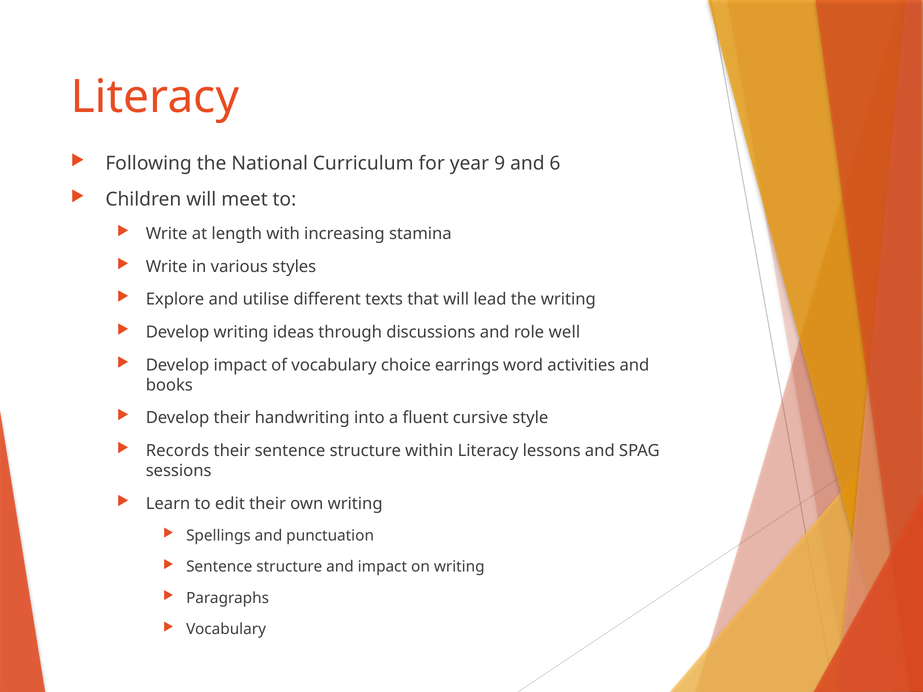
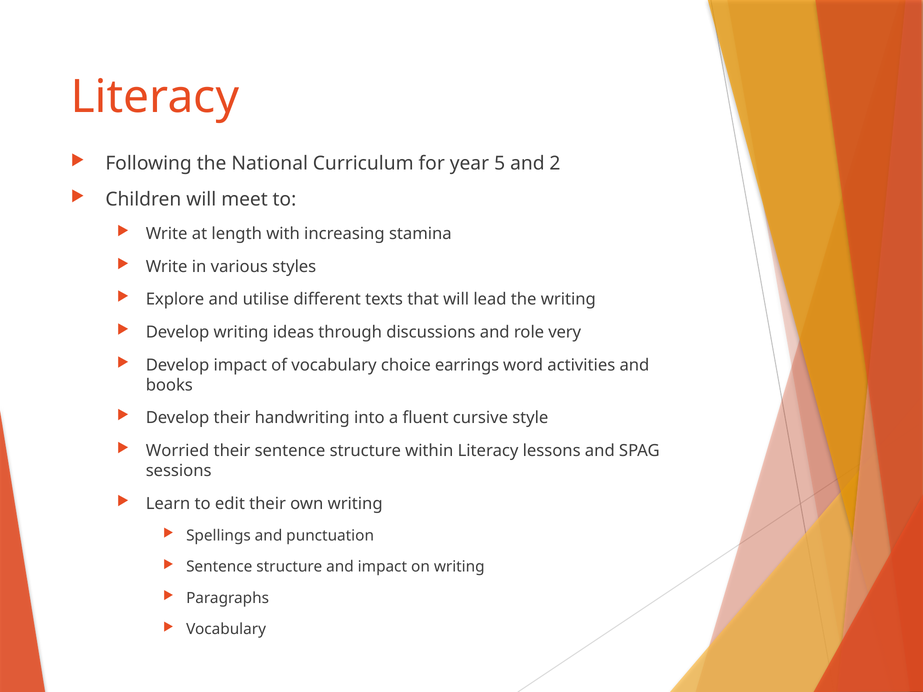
9: 9 -> 5 (500, 164)
6: 6 -> 2 (555, 164)
well: well -> very (565, 332)
Records: Records -> Worried (178, 451)
